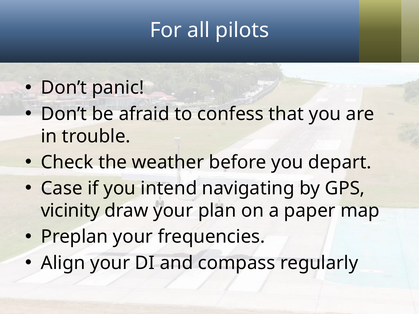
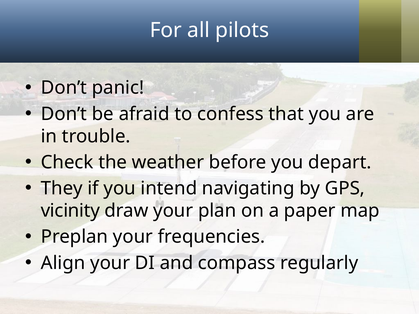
Case: Case -> They (62, 189)
